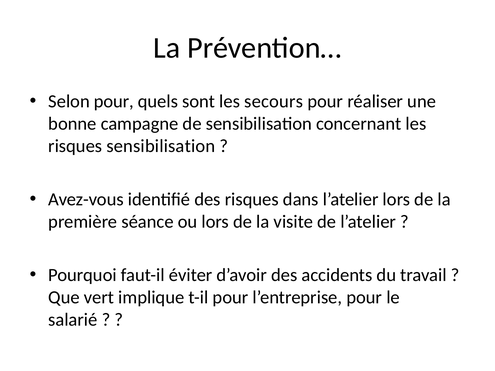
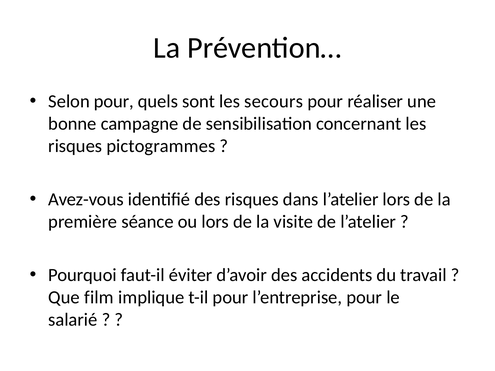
risques sensibilisation: sensibilisation -> pictogrammes (161, 146)
vert: vert -> film (99, 298)
